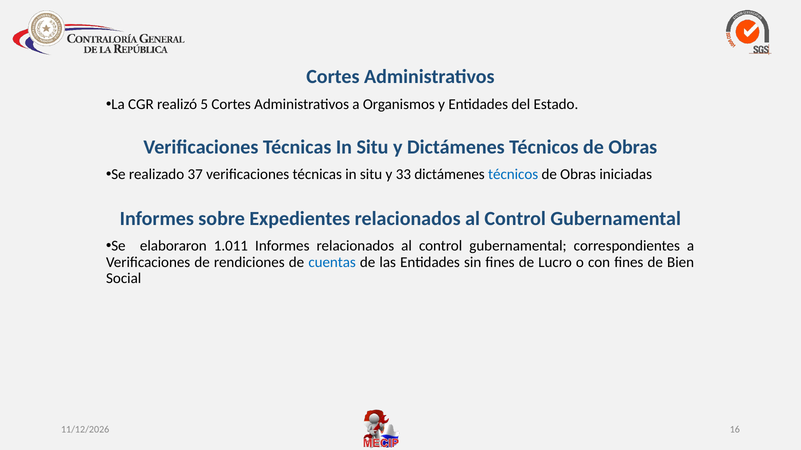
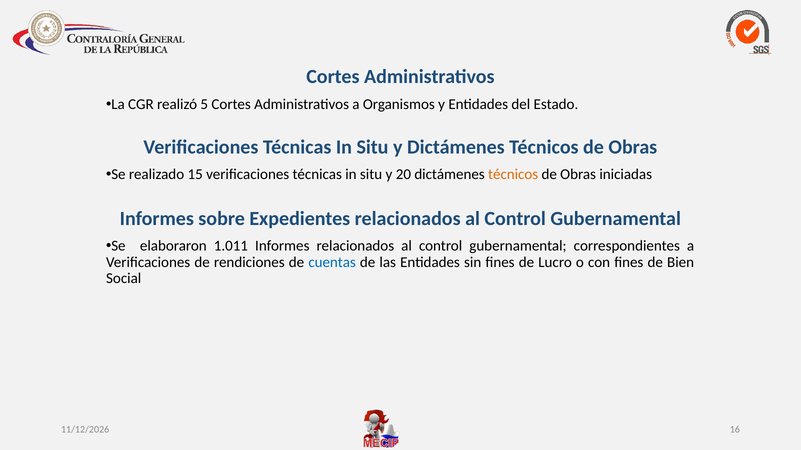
37: 37 -> 15 (195, 174)
33: 33 -> 20 (403, 174)
técnicos colour: blue -> orange (513, 174)
